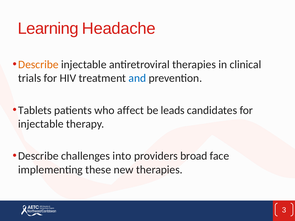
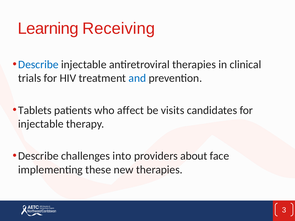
Headache: Headache -> Receiving (119, 28)
Describe colour: orange -> blue (38, 65)
leads: leads -> visits (173, 110)
broad: broad -> about (194, 156)
